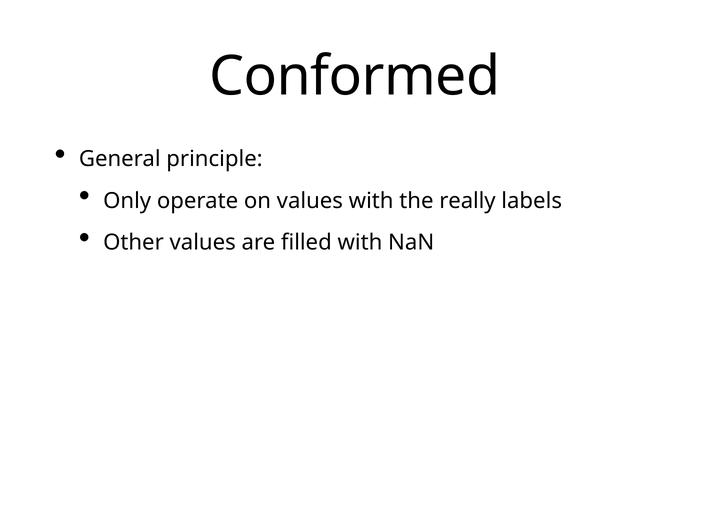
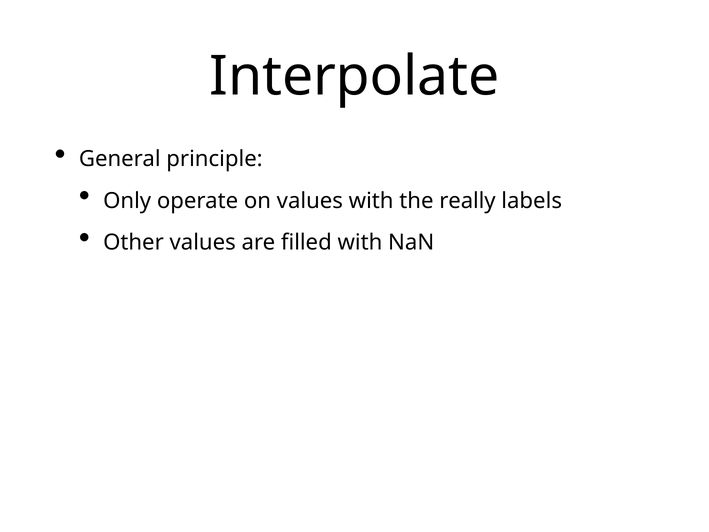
Conformed: Conformed -> Interpolate (355, 77)
